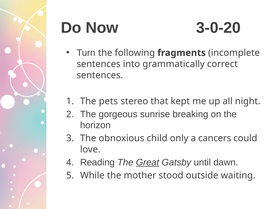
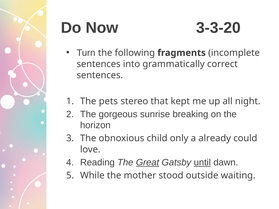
3-0-20: 3-0-20 -> 3-3-20 (218, 28)
cancers: cancers -> already (215, 138)
until underline: none -> present (202, 163)
